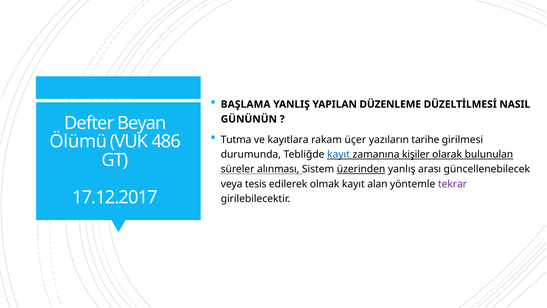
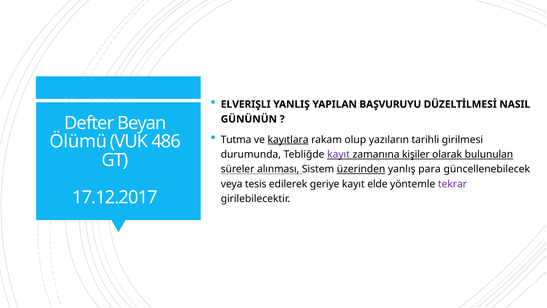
BAŞLAMA: BAŞLAMA -> ELVERIŞLI (246, 104)
DÜZENLEME: DÜZENLEME -> BAŞVURUYU (390, 104)
kayıtlara underline: none -> present (288, 139)
üçer: üçer -> olup (355, 139)
tarihe: tarihe -> tarihli (425, 139)
kayıt colour: blue -> purple (339, 154)
arası: arası -> para (430, 169)
olmak: olmak -> geriye (325, 184)
alan: alan -> elde (377, 184)
